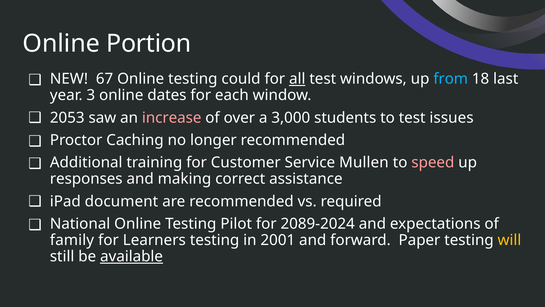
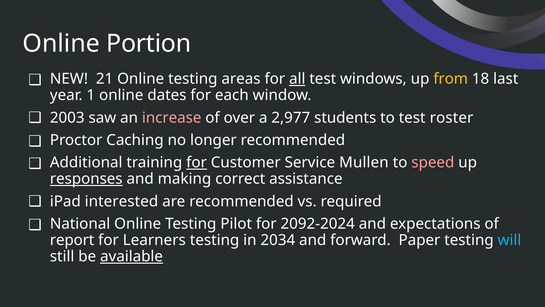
67: 67 -> 21 (105, 79)
could: could -> areas (241, 79)
from colour: light blue -> yellow (451, 79)
3: 3 -> 1 (91, 95)
2053: 2053 -> 2003 (67, 118)
3,000: 3,000 -> 2,977 (291, 118)
issues: issues -> roster (452, 118)
for underline: none -> present (197, 162)
responses underline: none -> present (86, 179)
document: document -> interested (121, 201)
2089-2024: 2089-2024 -> 2092-2024 (318, 224)
family: family -> report (72, 240)
2001: 2001 -> 2034 (278, 240)
will colour: yellow -> light blue (509, 240)
